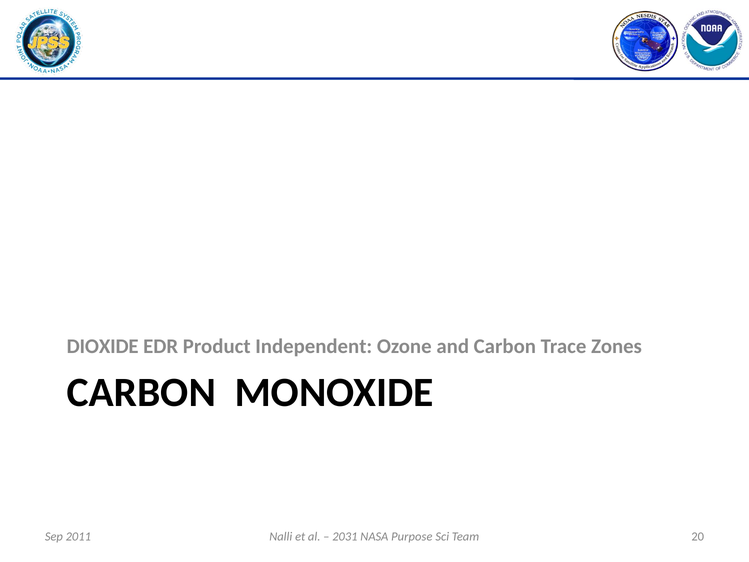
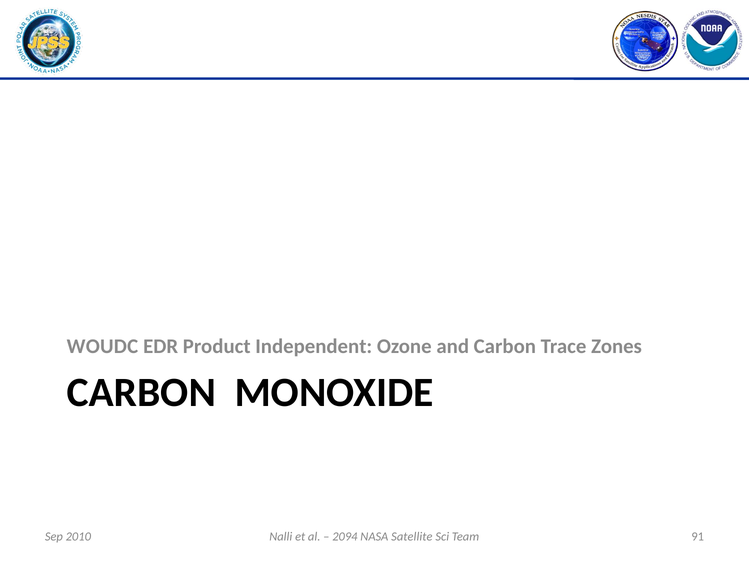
DIOXIDE: DIOXIDE -> WOUDC (102, 346)
2011: 2011 -> 2010 (78, 536)
2031: 2031 -> 2094 (345, 536)
Purpose: Purpose -> Satellite (412, 536)
20: 20 -> 91 (698, 536)
